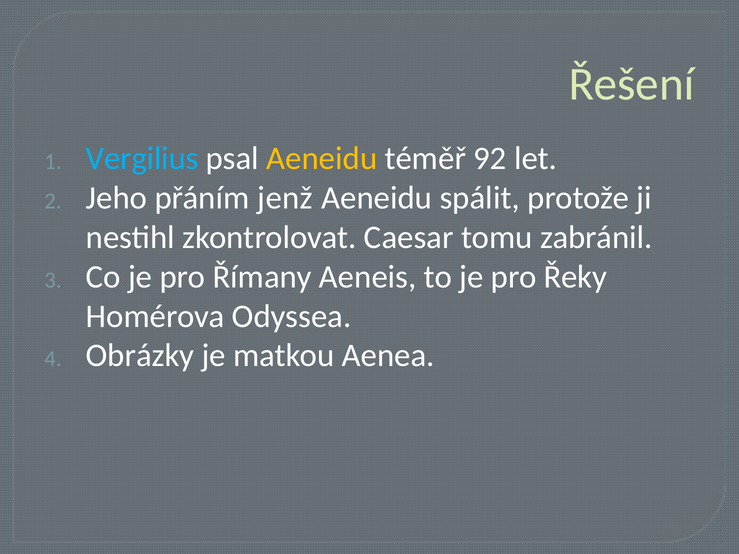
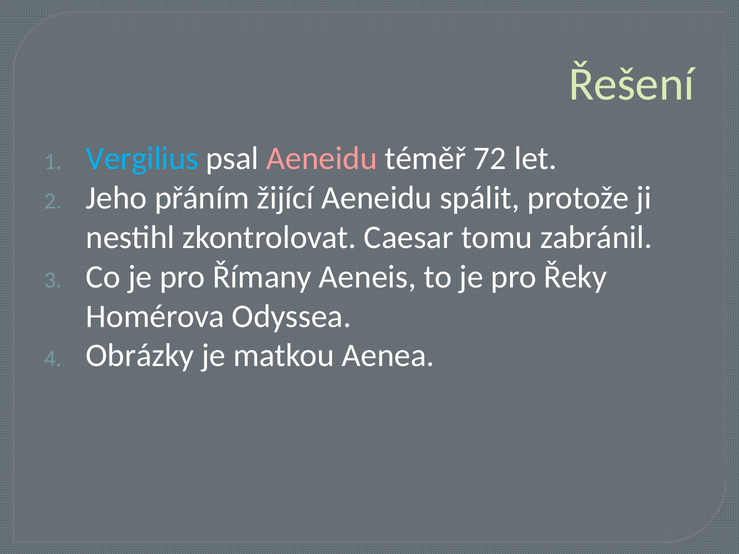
Aeneidu colour: yellow -> pink (322, 159)
92: 92 -> 72 (490, 159)
jenž: jenž -> žijící (285, 198)
